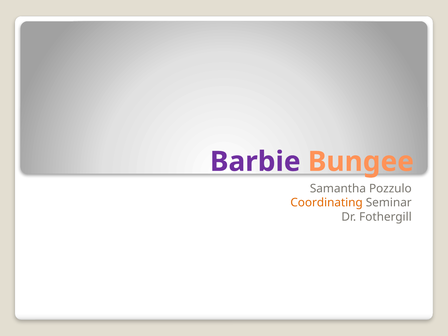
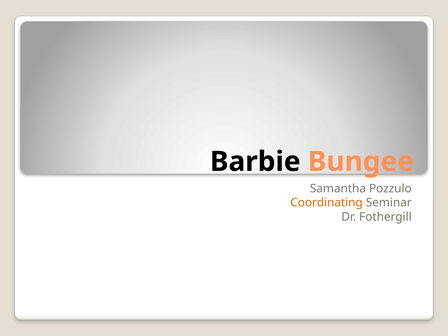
Barbie colour: purple -> black (255, 162)
